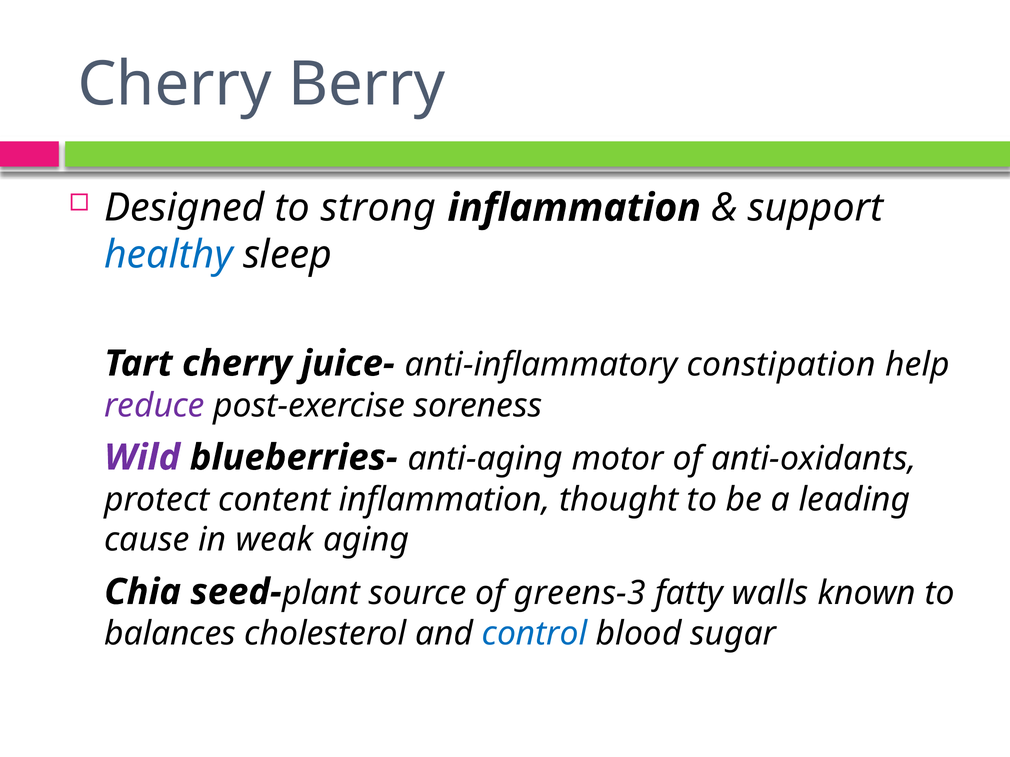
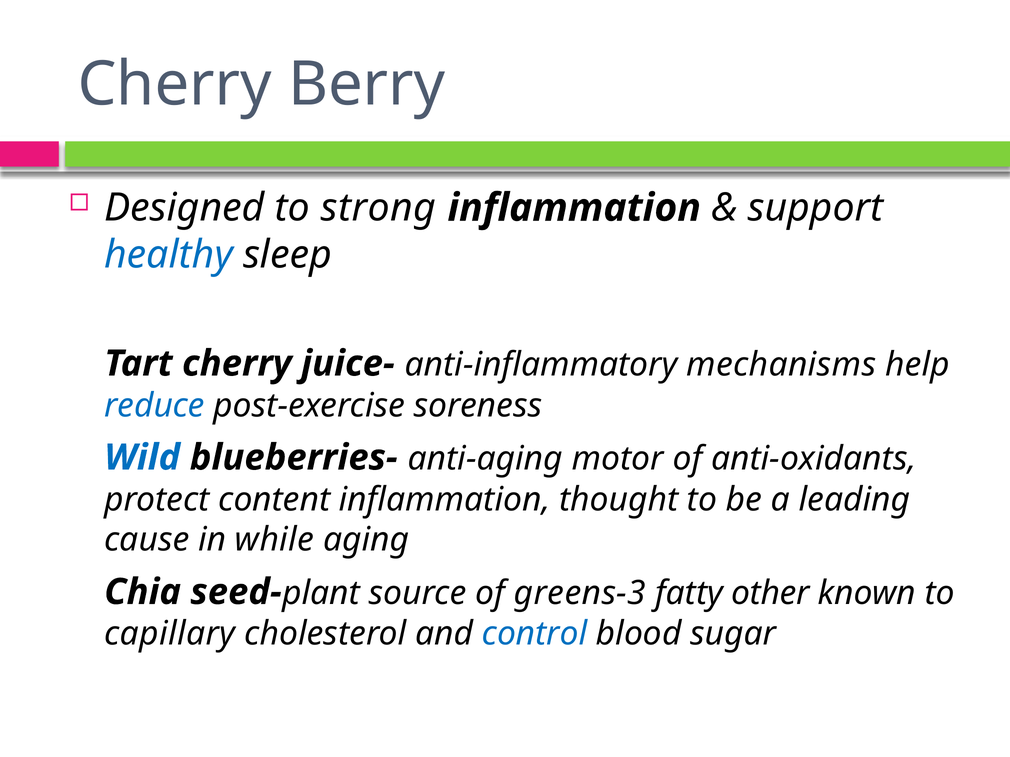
constipation: constipation -> mechanisms (781, 365)
reduce colour: purple -> blue (155, 406)
Wild colour: purple -> blue (142, 458)
weak: weak -> while (275, 540)
walls: walls -> other (770, 593)
balances: balances -> capillary (170, 634)
